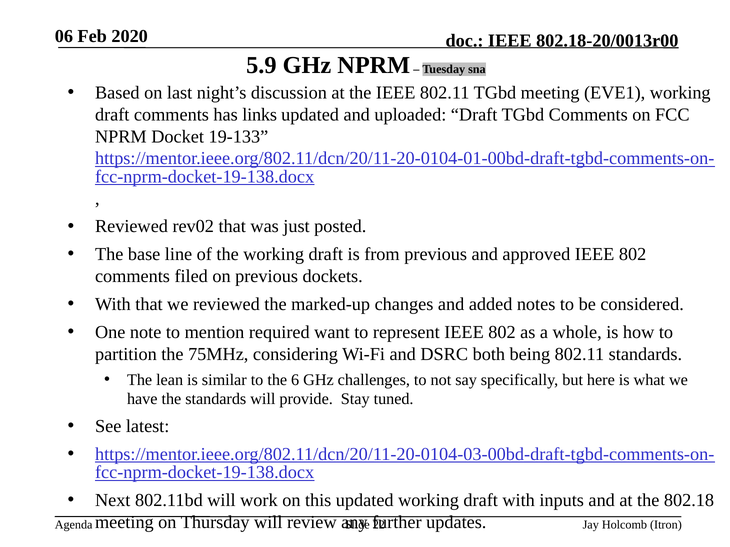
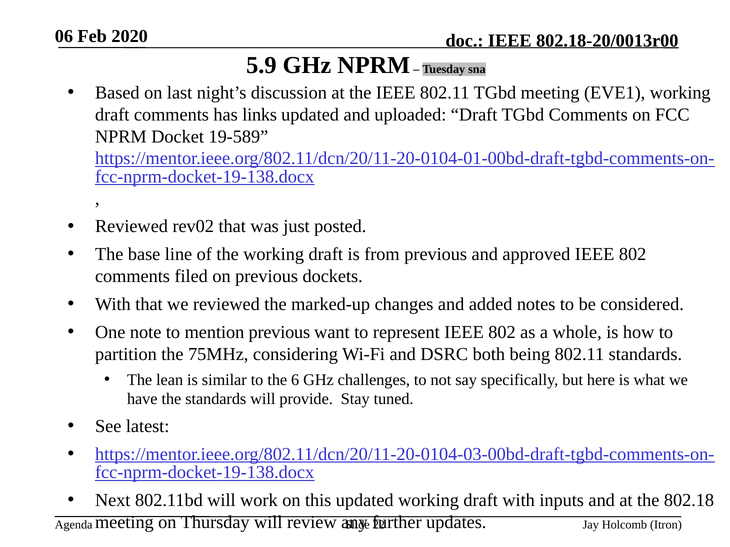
19-133: 19-133 -> 19-589 (238, 137)
mention required: required -> previous (279, 333)
